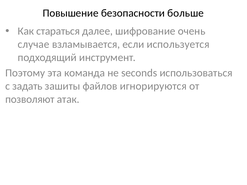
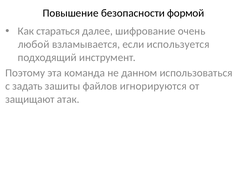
больше: больше -> формой (186, 13)
случае: случае -> любой (34, 44)
seconds: seconds -> данном (139, 73)
позволяют: позволяют -> защищают (30, 99)
